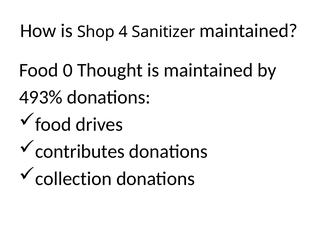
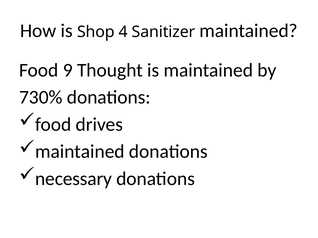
0: 0 -> 9 (68, 70)
493%: 493% -> 730% (41, 97)
contributes: contributes -> maintained (80, 152)
collection: collection -> necessary (74, 179)
